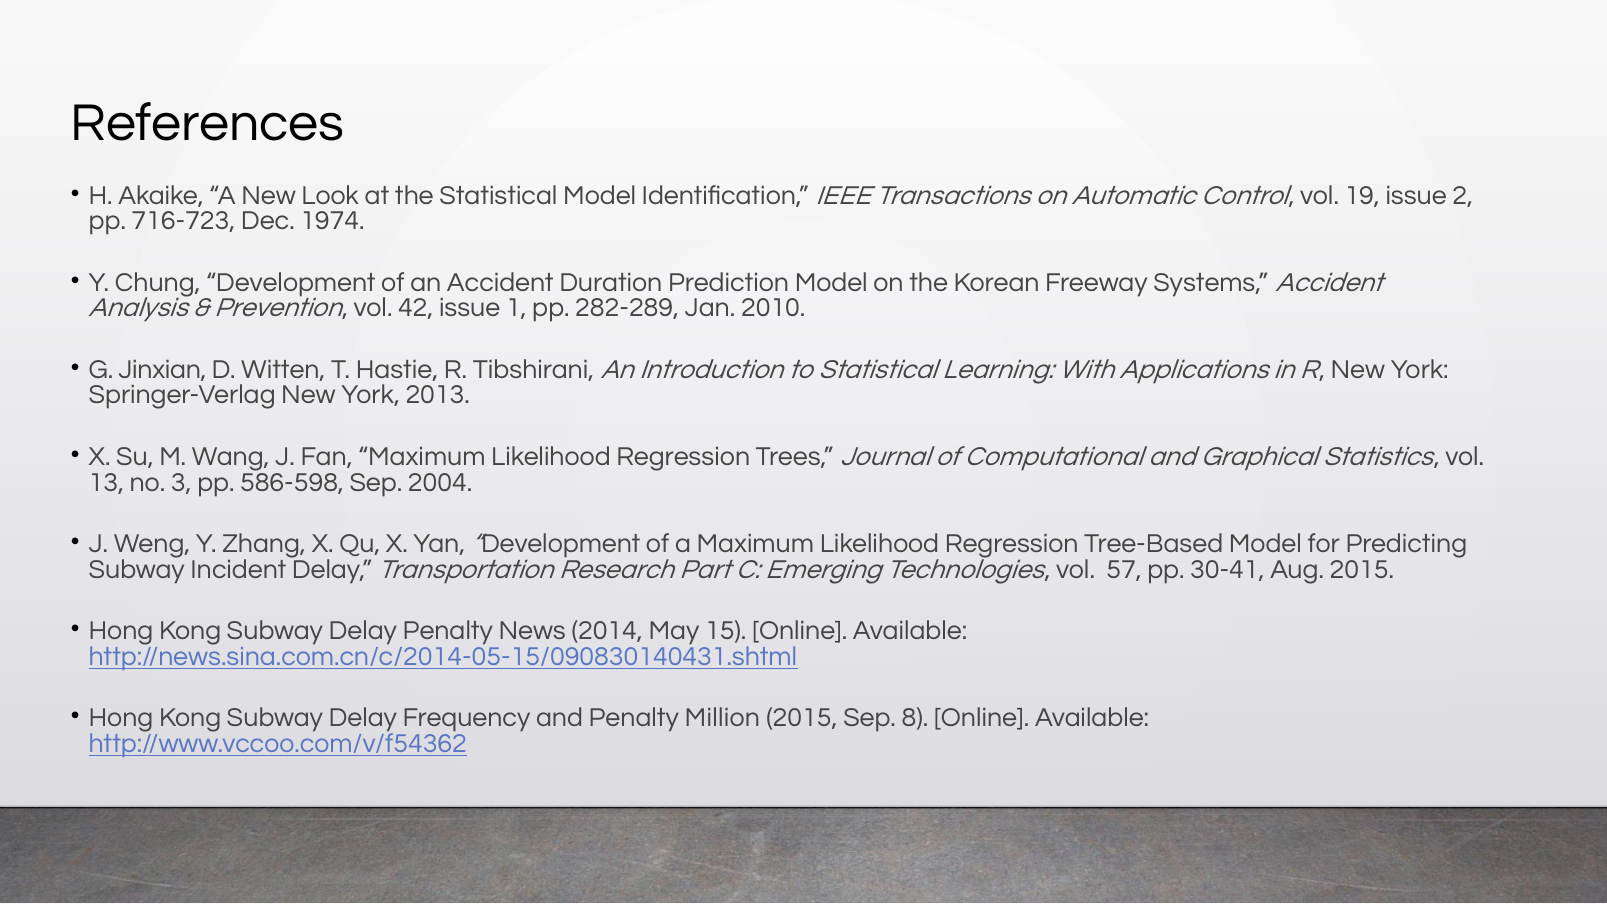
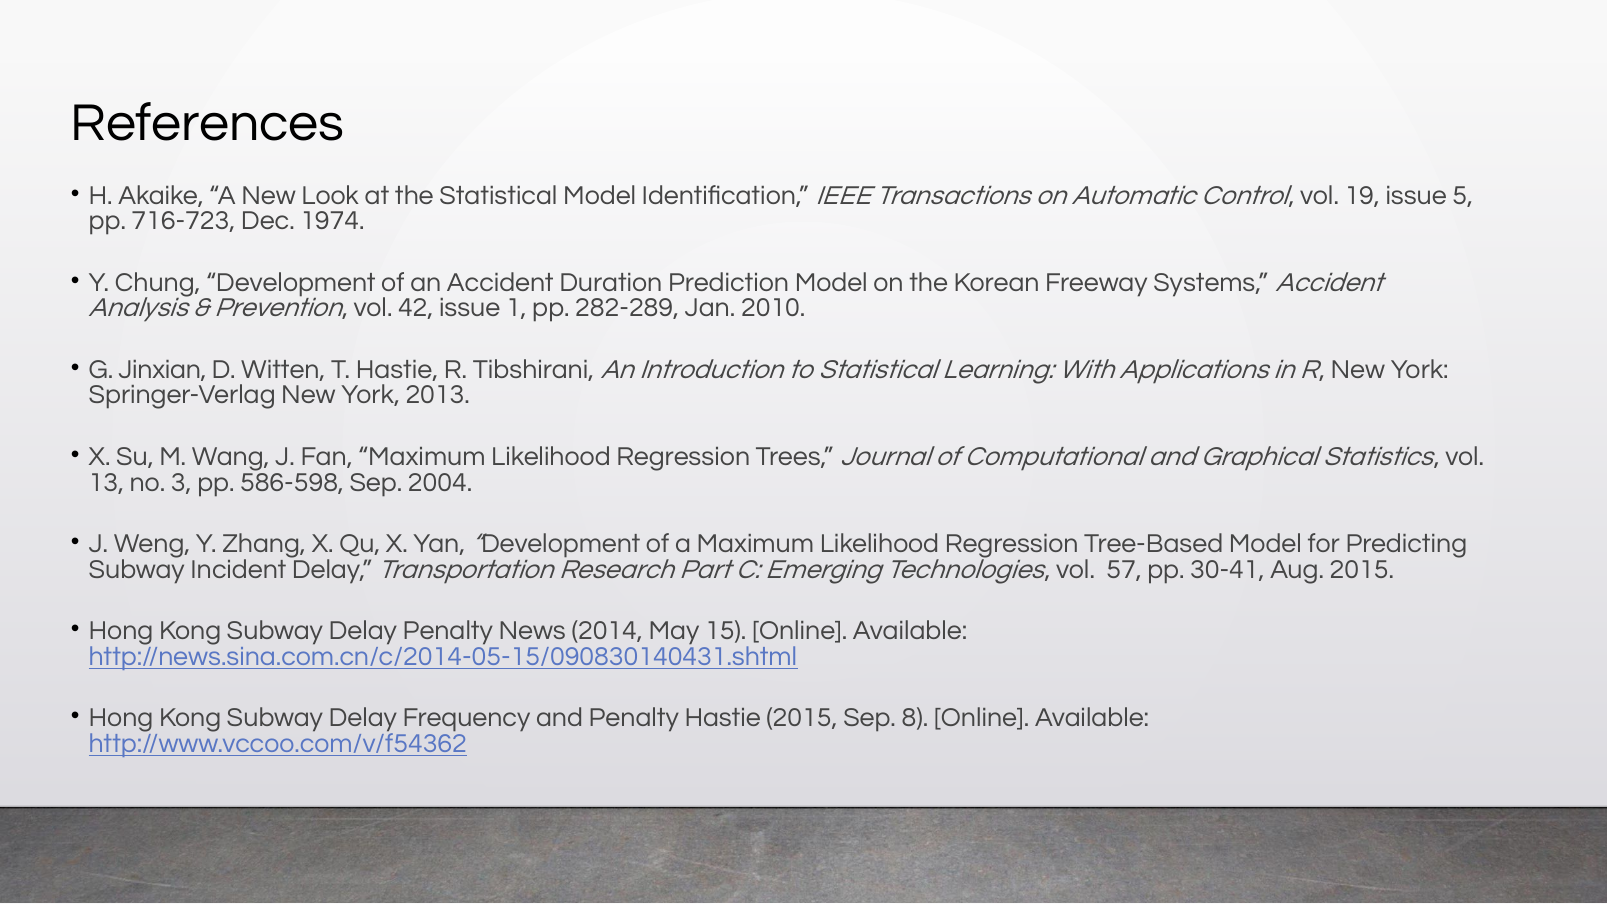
2: 2 -> 5 (1463, 195)
Penalty Million: Million -> Hastie (723, 718)
